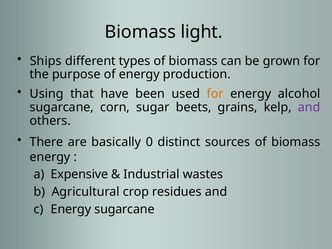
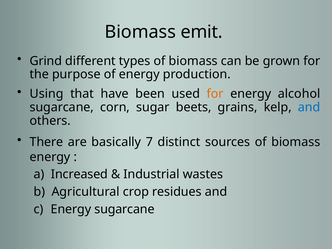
light: light -> emit (202, 32)
Ships: Ships -> Grind (46, 61)
and colour: purple -> blue (309, 107)
0: 0 -> 7 (149, 142)
Expensive: Expensive -> Increased (79, 174)
